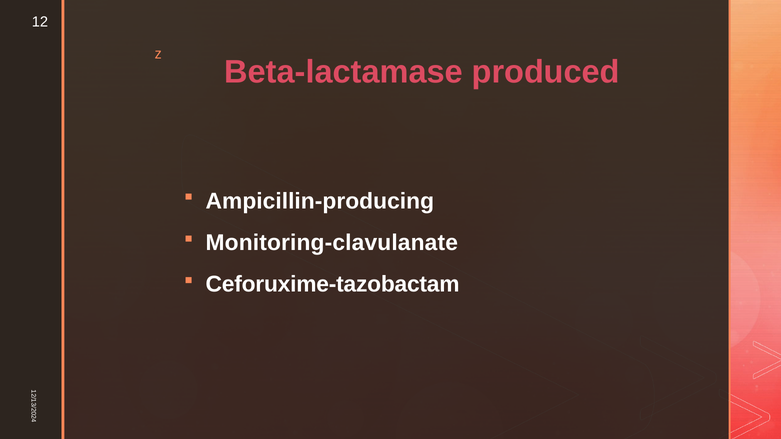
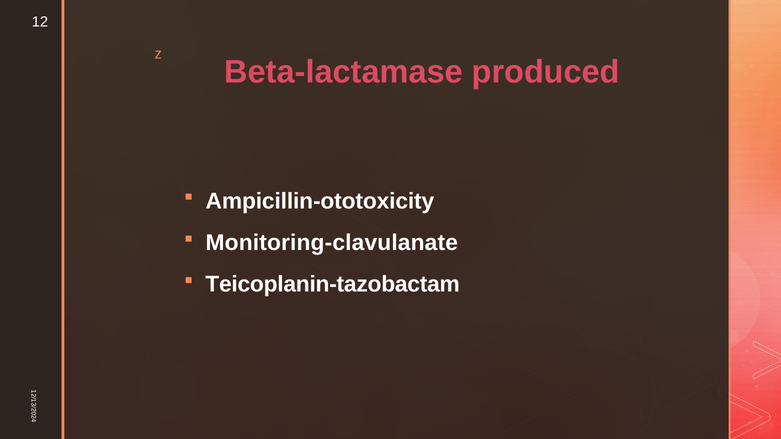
Ampicillin-producing: Ampicillin-producing -> Ampicillin-ototoxicity (320, 201)
Ceforuxime-tazobactam: Ceforuxime-tazobactam -> Teicoplanin-tazobactam (333, 285)
